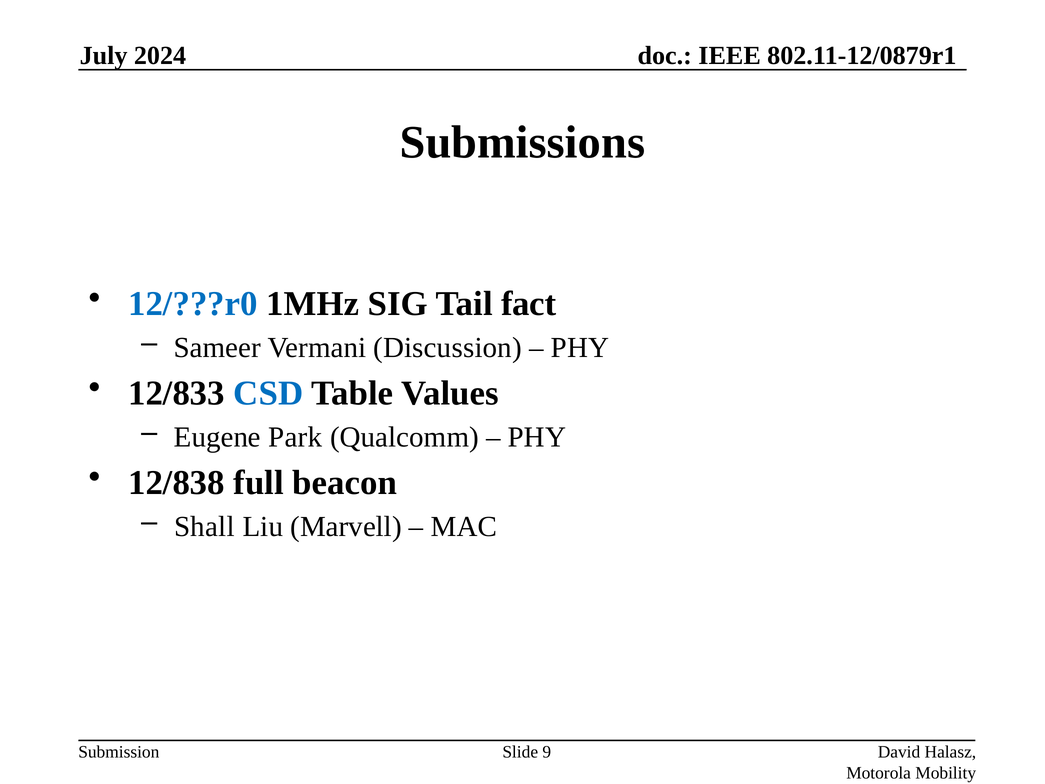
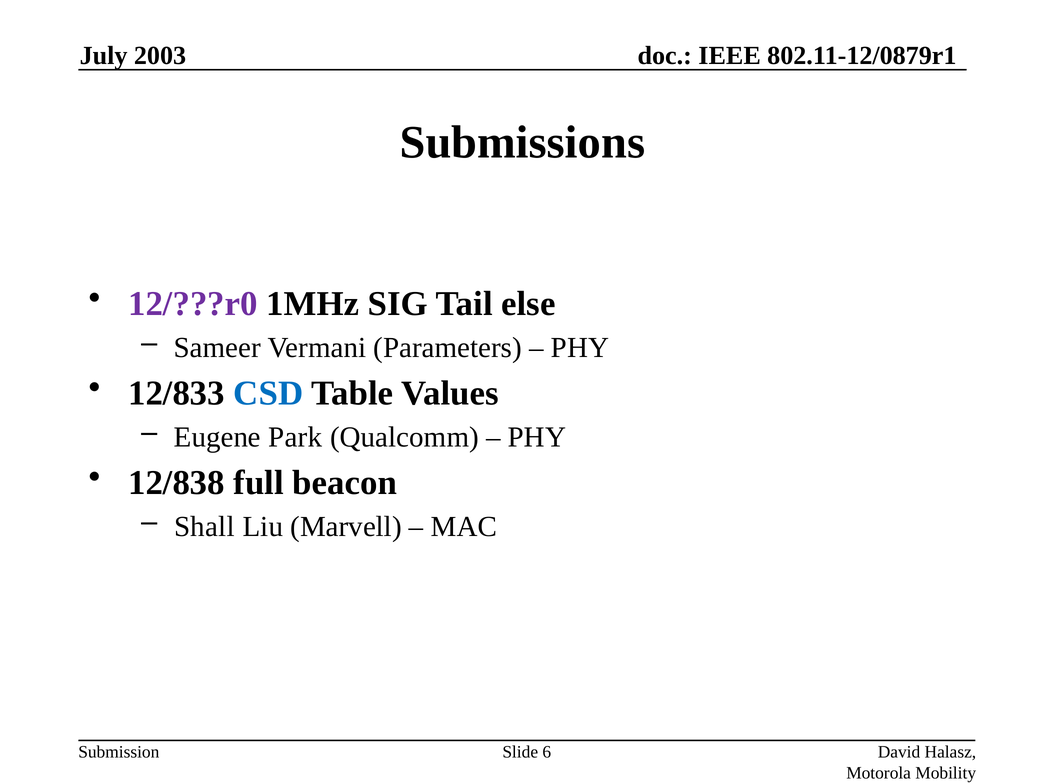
2024: 2024 -> 2003 (160, 56)
12/???r0 colour: blue -> purple (193, 304)
fact: fact -> else (528, 304)
Discussion: Discussion -> Parameters (448, 347)
9: 9 -> 6 (547, 752)
